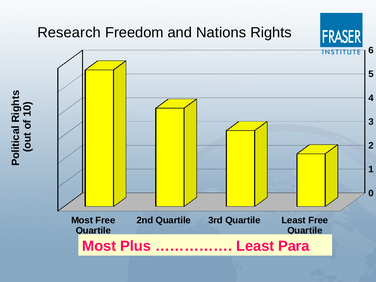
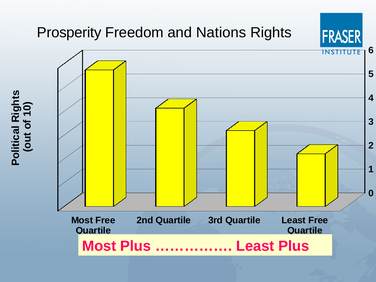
Research: Research -> Prosperity (69, 33)
Least Para: Para -> Plus (294, 246)
